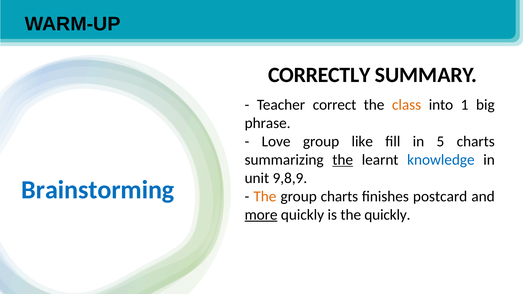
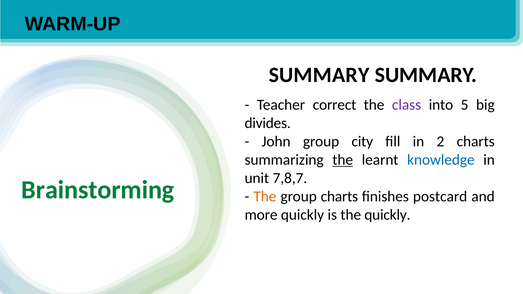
CORRECTLY: CORRECTLY -> SUMMARY (319, 75)
class colour: orange -> purple (407, 105)
1: 1 -> 5 (465, 105)
phrase: phrase -> divides (268, 123)
Love: Love -> John (276, 142)
like: like -> city (362, 142)
5: 5 -> 2 (440, 142)
9,8,9: 9,8,9 -> 7,8,7 (290, 178)
Brainstorming colour: blue -> green (98, 190)
more underline: present -> none (261, 215)
